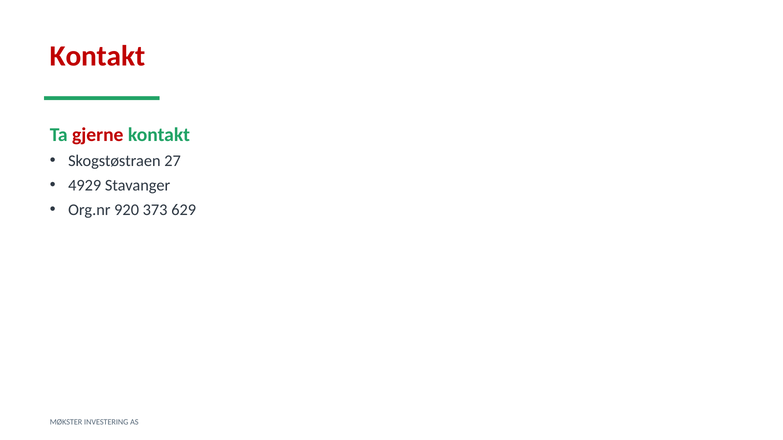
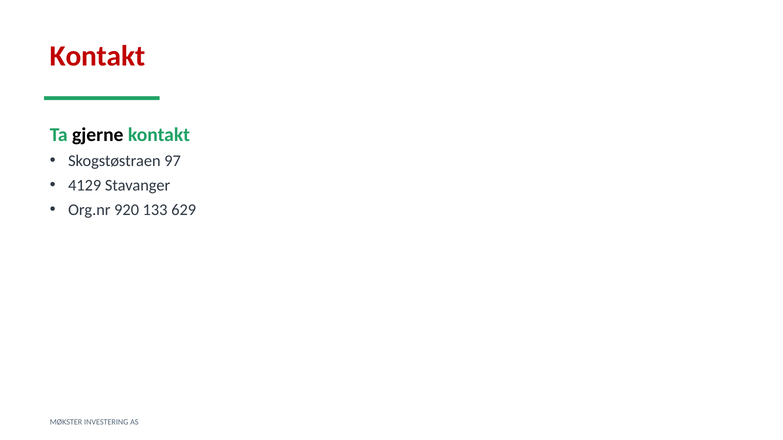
gjerne colour: red -> black (98, 135)
27: 27 -> 97 (173, 161)
4929: 4929 -> 4129 (85, 185)
373: 373 -> 133 (155, 210)
